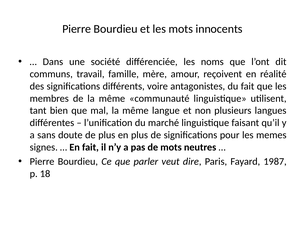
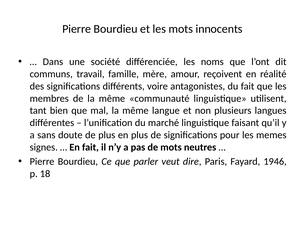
1987: 1987 -> 1946 (275, 161)
